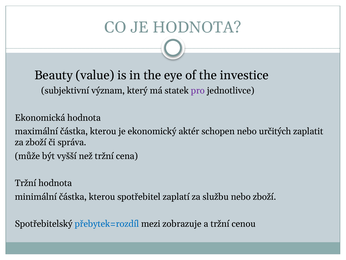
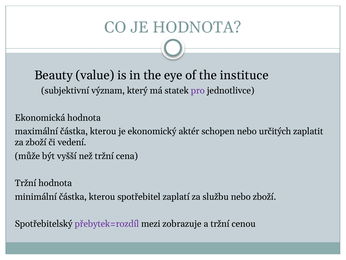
investice: investice -> instituce (244, 75)
správa: správa -> vedení (72, 142)
přebytek=rozdíl colour: blue -> purple (107, 223)
